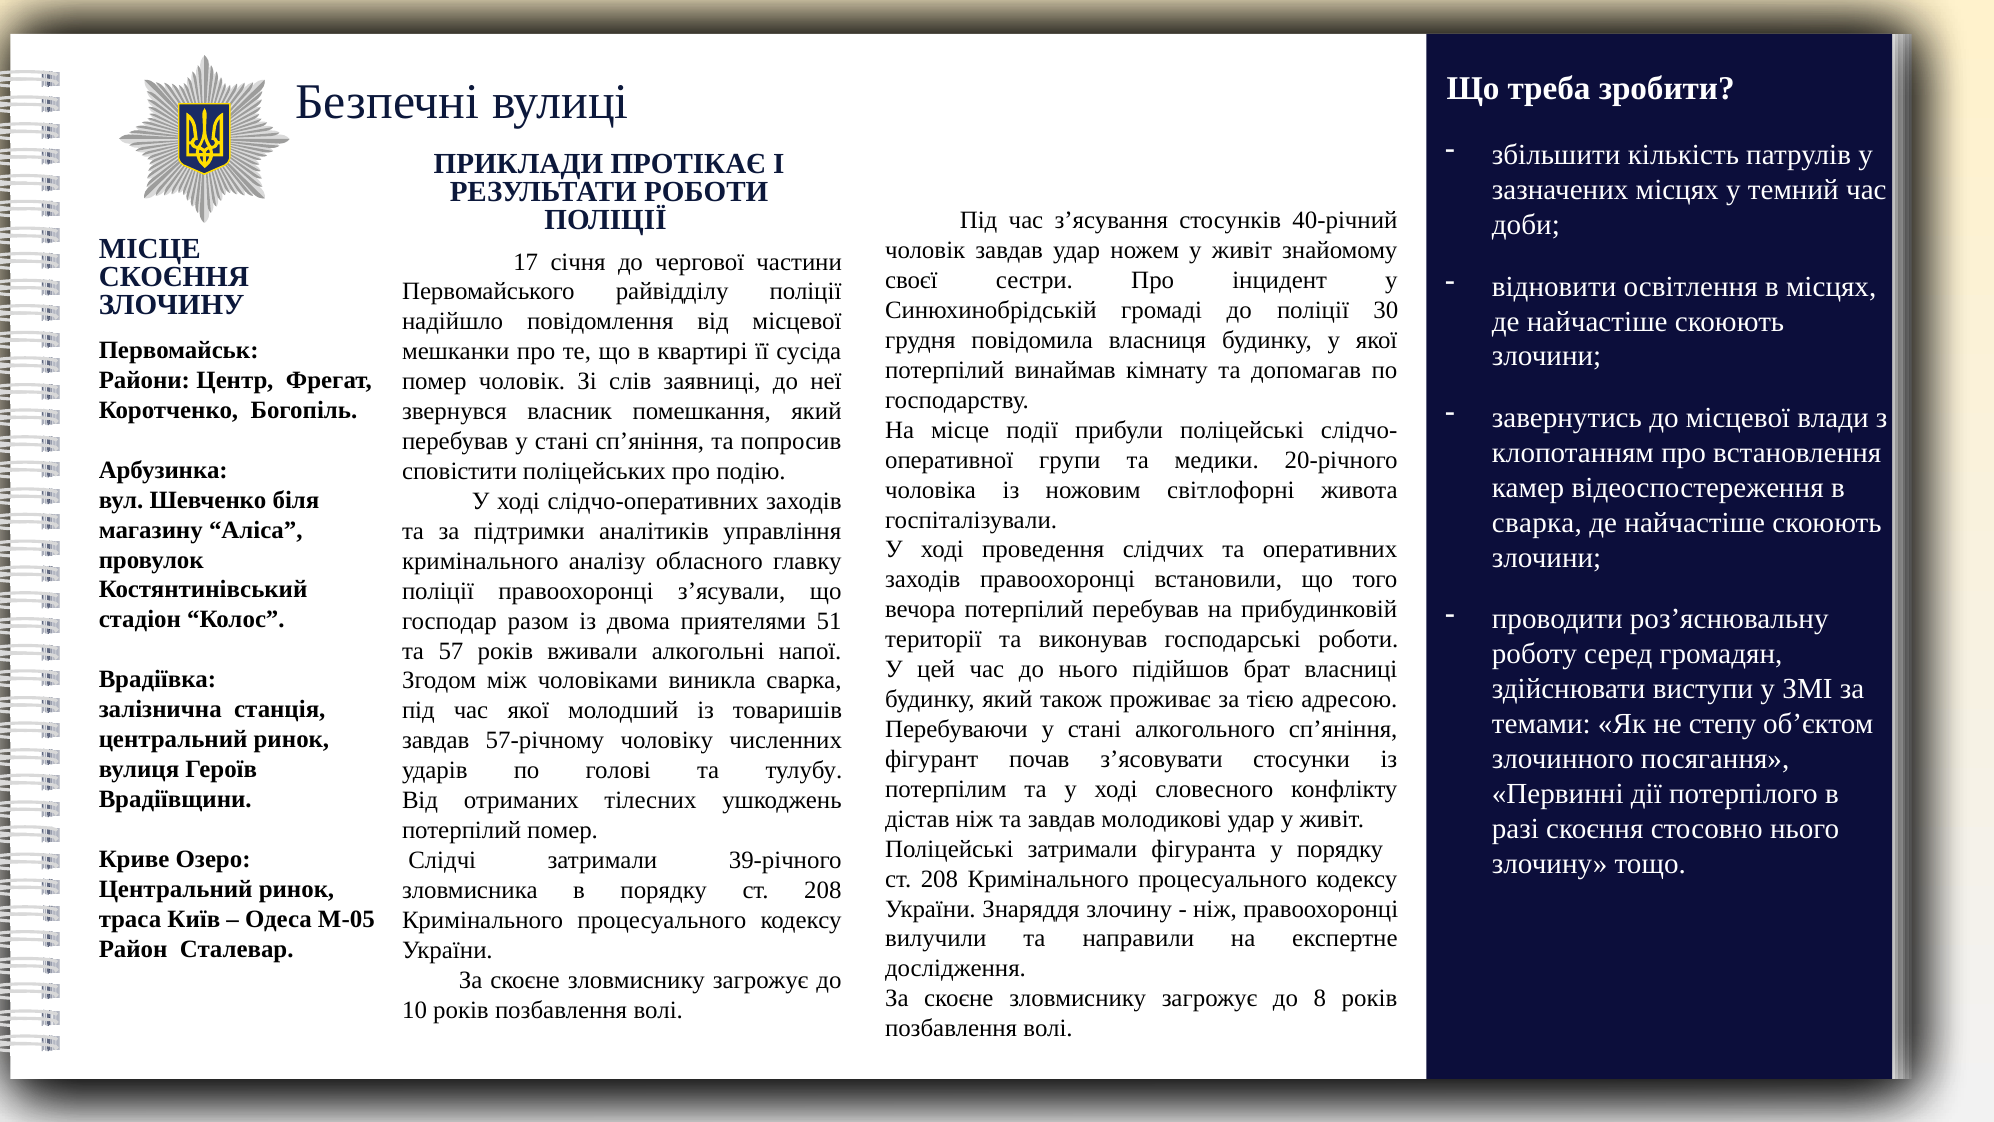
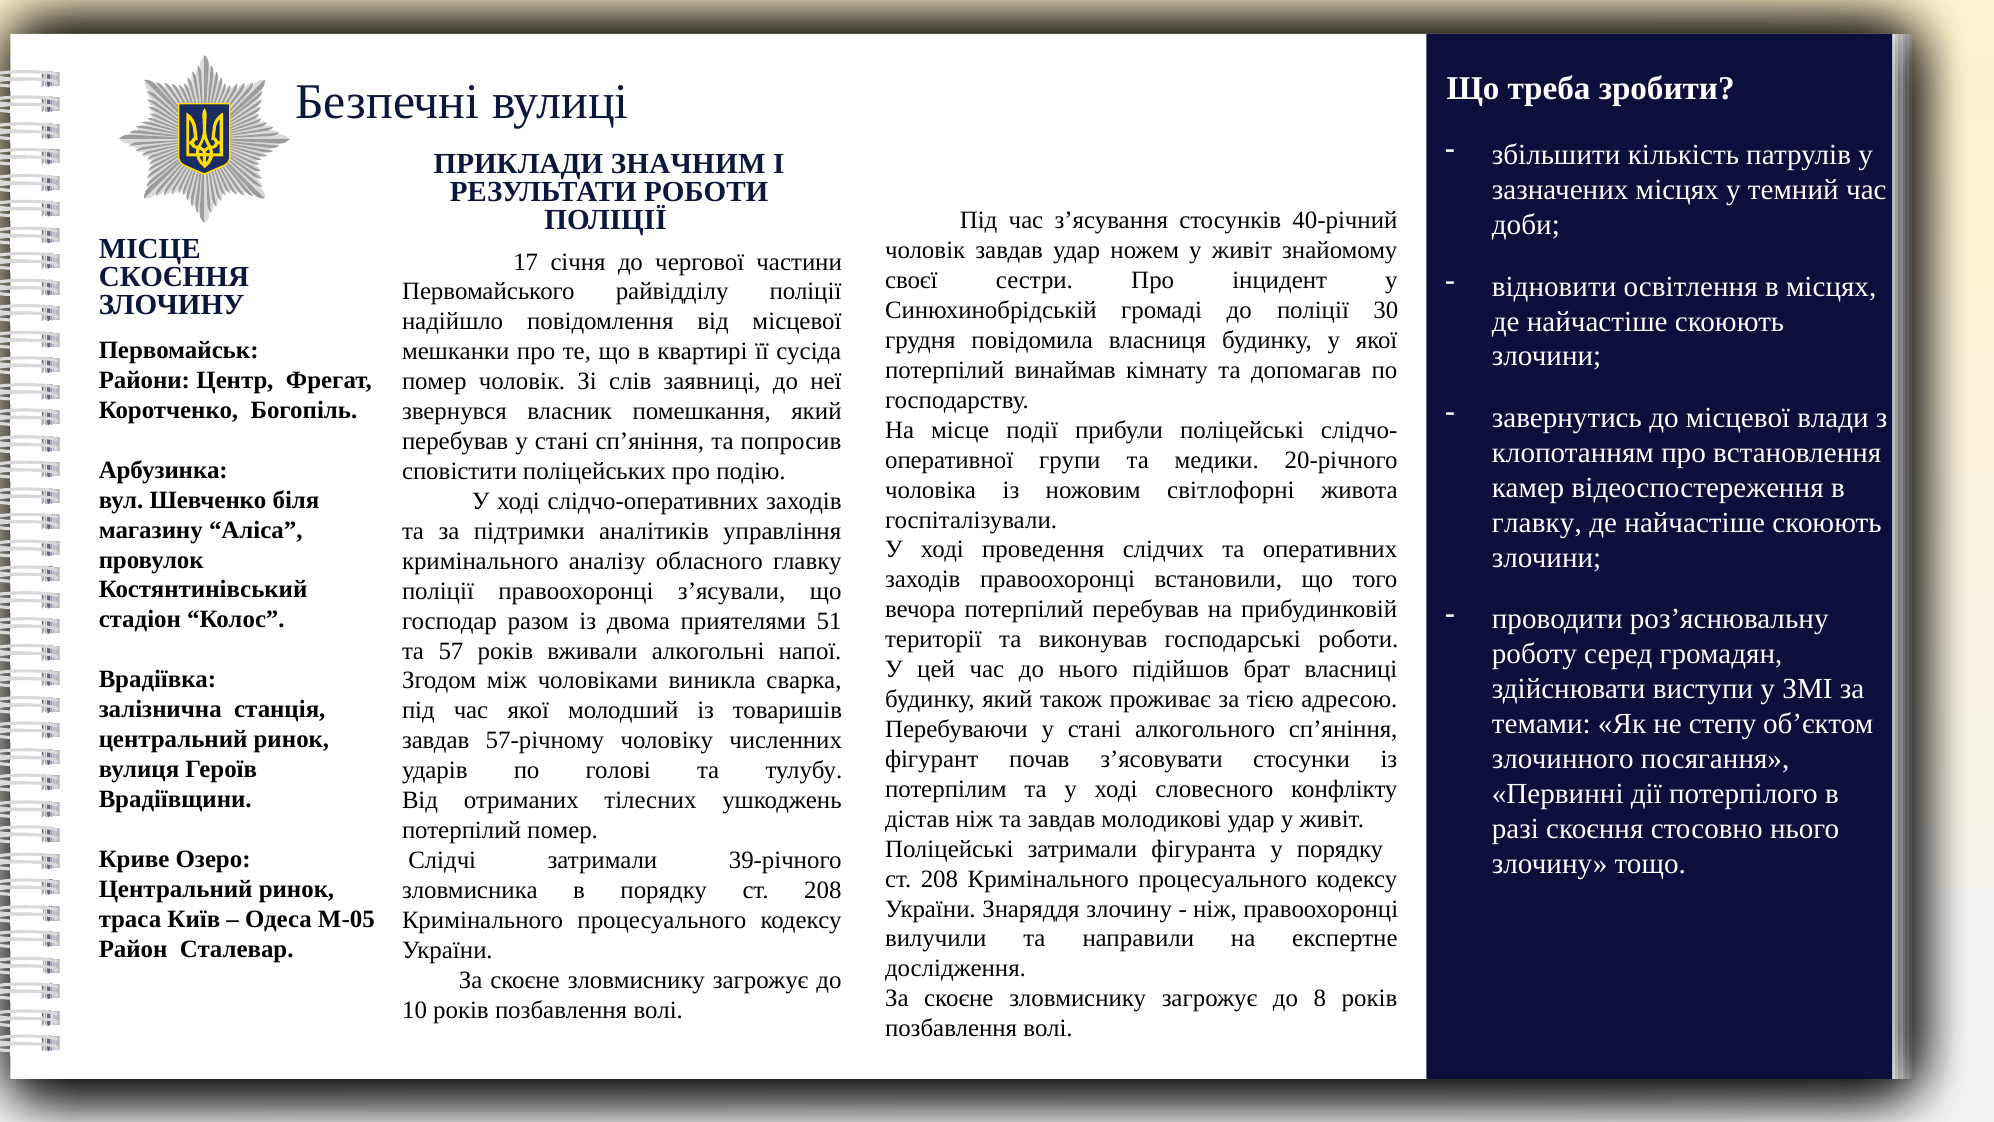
ПРОТІКАЄ: ПРОТІКАЄ -> ЗНАЧНИМ (688, 164)
сварка: сварка -> главку (1537, 523)
